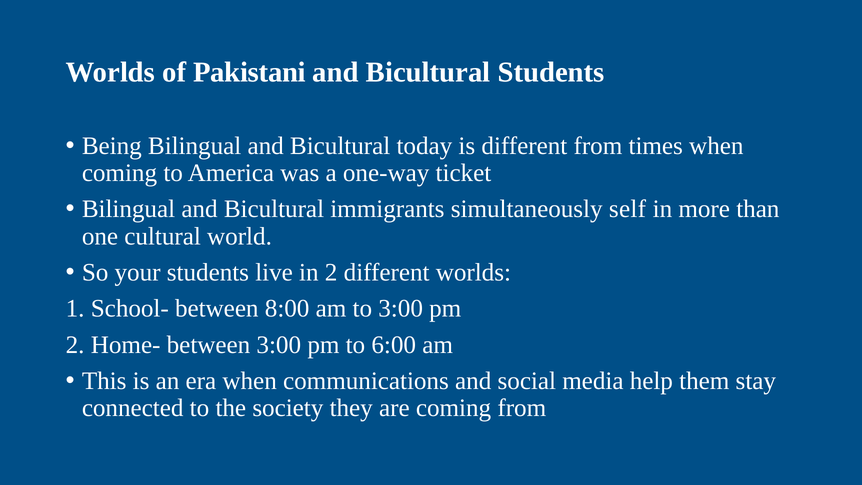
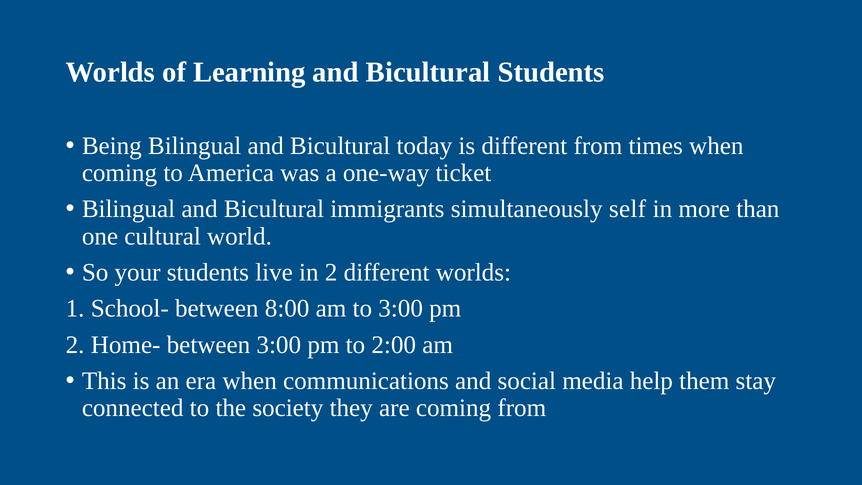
Pakistani: Pakistani -> Learning (249, 72)
6:00: 6:00 -> 2:00 (394, 345)
